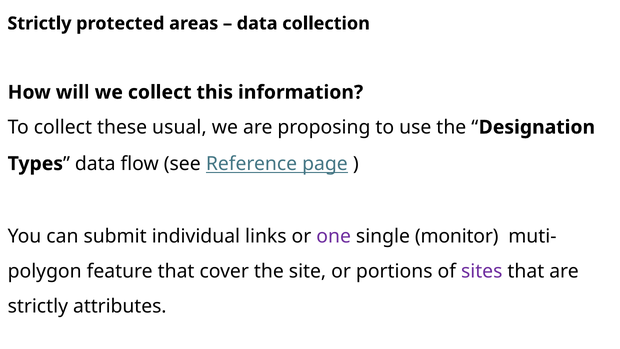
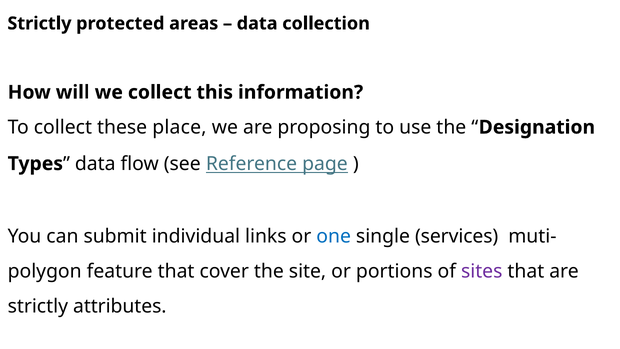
usual: usual -> place (179, 127)
one colour: purple -> blue (334, 236)
monitor: monitor -> services (457, 236)
